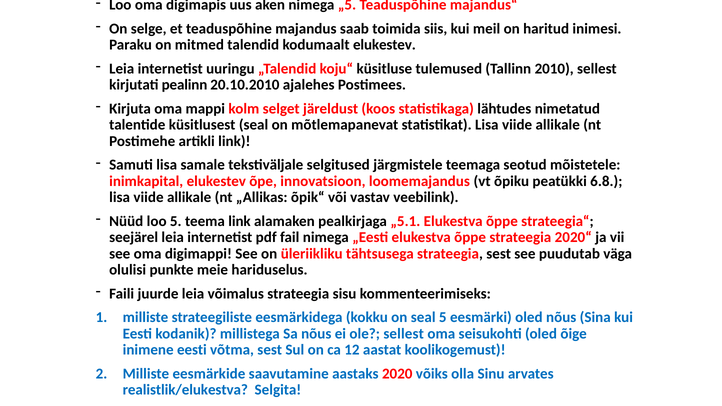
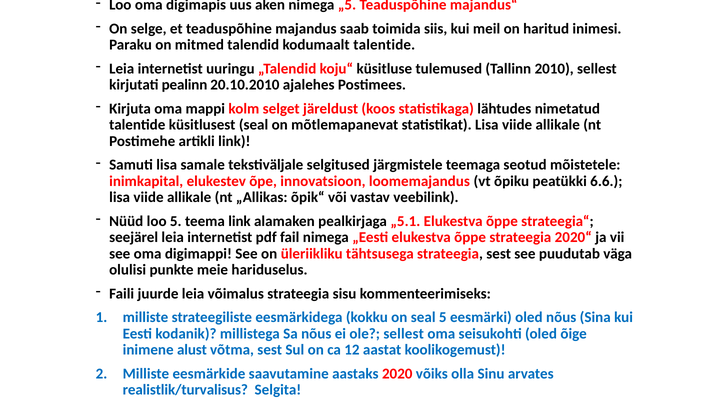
kodumaalt elukestev: elukestev -> talentide (384, 45)
6.8: 6.8 -> 6.6 (606, 181)
inimene eesti: eesti -> alust (192, 350)
realistlik/elukestva: realistlik/elukestva -> realistlik/turvalisus (185, 390)
